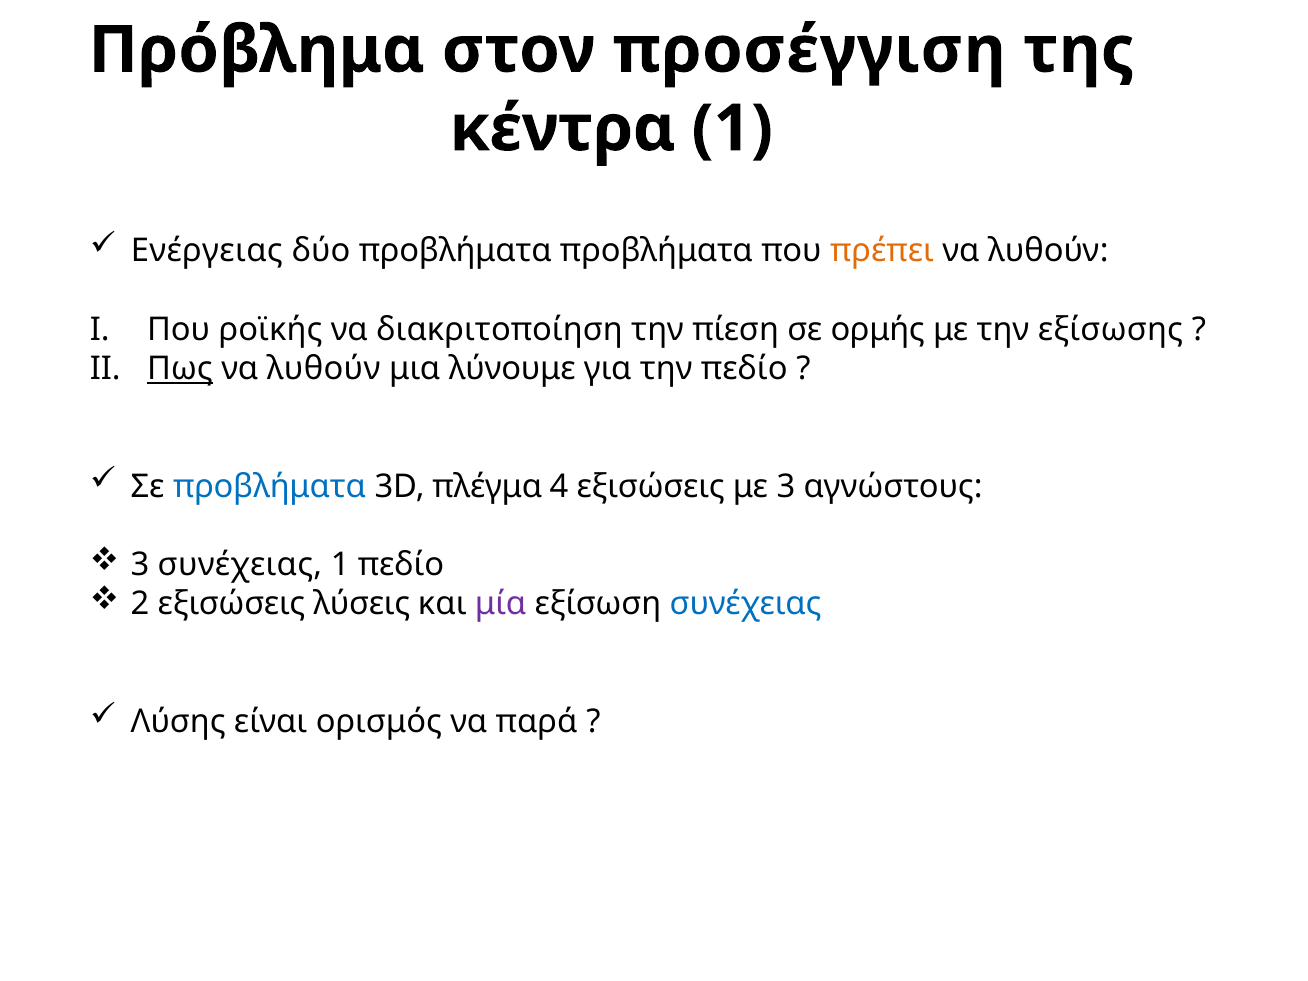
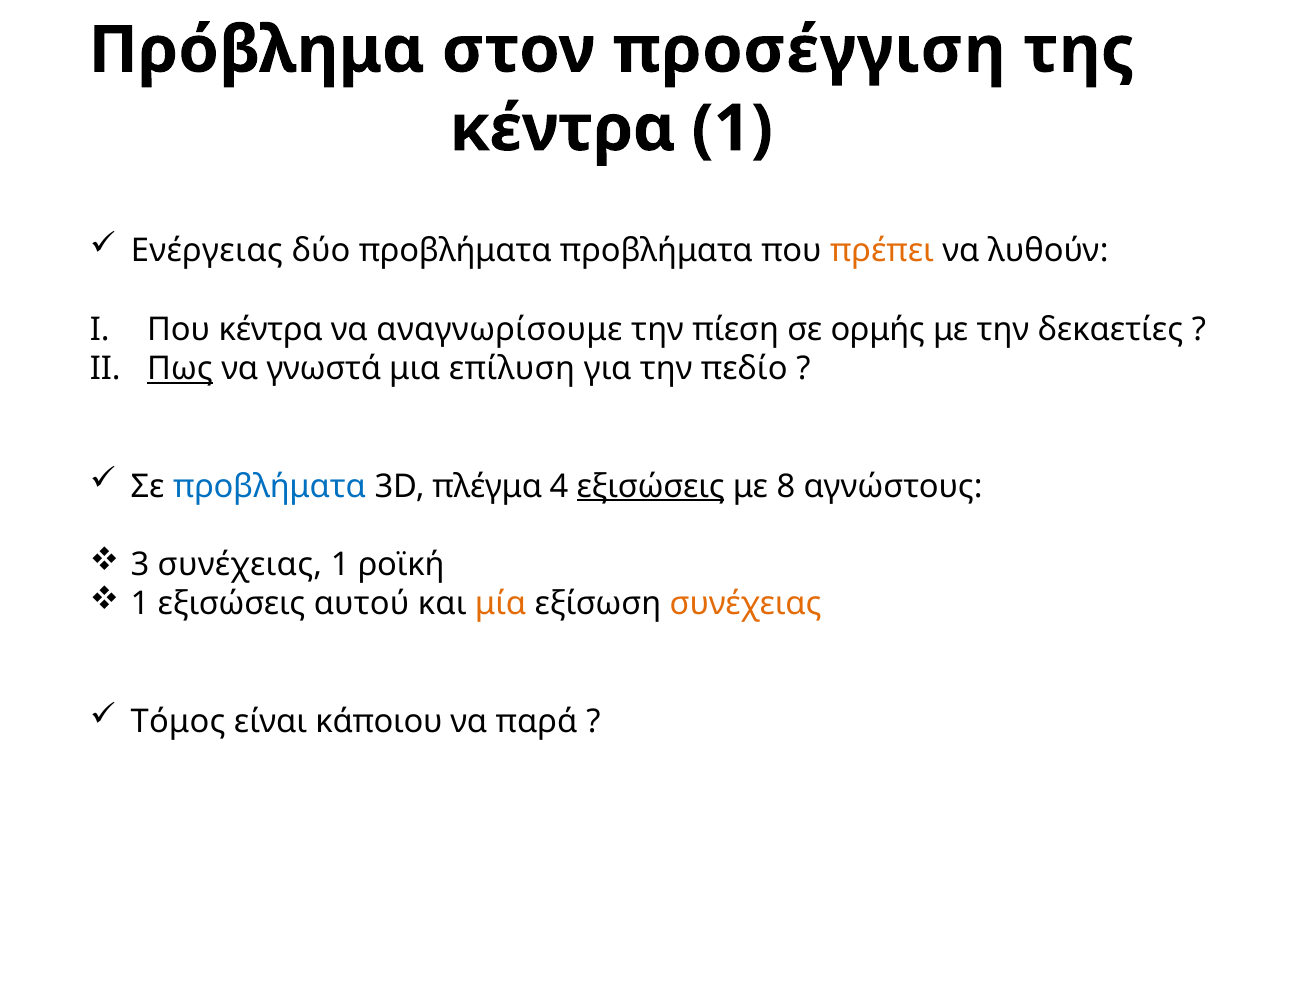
Που ροϊκής: ροϊκής -> κέντρα (271, 329)
διακριτοποίηση: διακριτοποίηση -> αναγνωρίσουμε (499, 329)
εξίσωσης: εξίσωσης -> δεκαετίες (1111, 329)
λυθούν: λυθούν -> γνωστά (324, 369)
λύνουμε: λύνουμε -> επίλυση (512, 369)
εξισώσεις underline: none -> present (651, 486)
με 3: 3 -> 8 (786, 486)
1 πεδίο: πεδίο -> ροϊκή (401, 565)
2: 2 -> 1 (140, 604)
λύσεις: λύσεις -> αυτού (362, 604)
μία colour: purple -> orange (501, 604)
συνέχειας colour: blue -> orange (746, 604)
Λύσης: Λύσης -> Τόμος (178, 722)
ορισμός: ορισμός -> κάποιου (379, 722)
